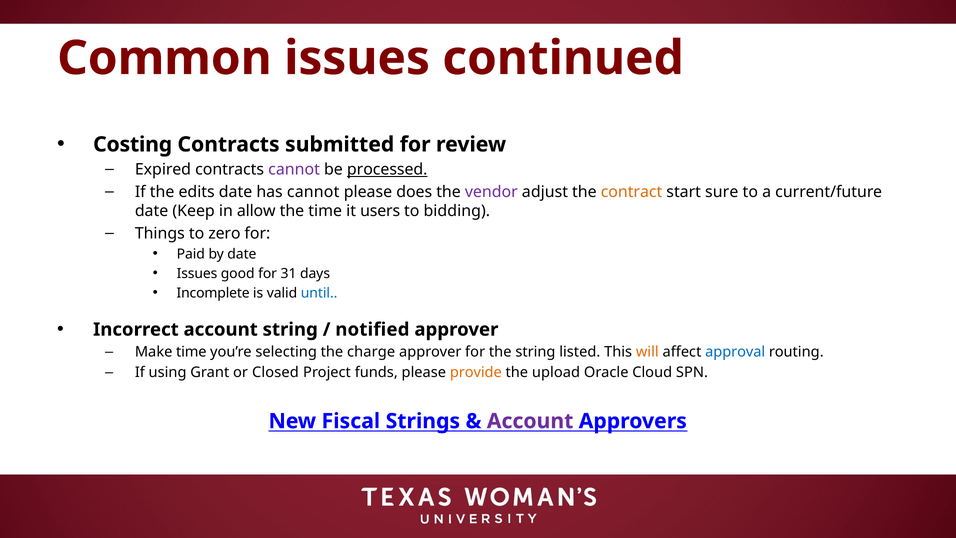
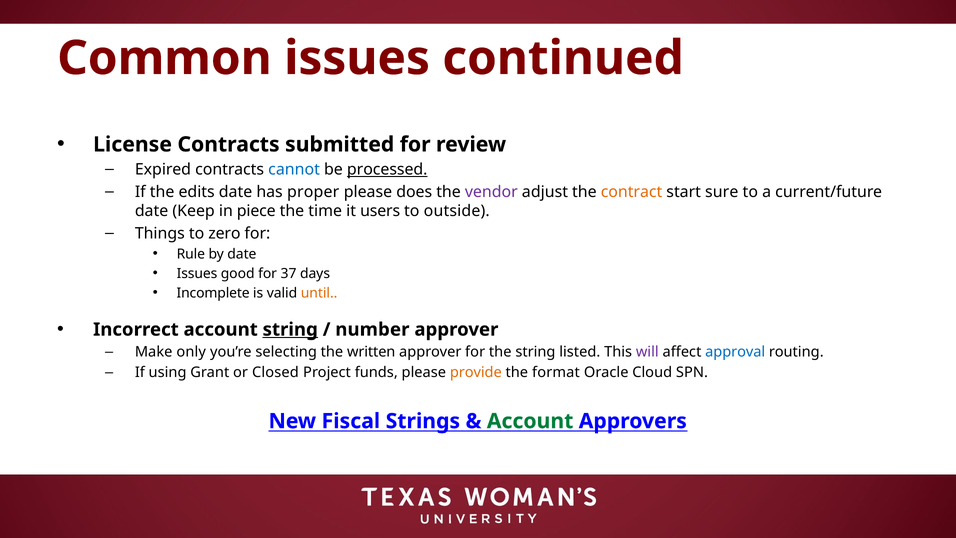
Costing: Costing -> License (133, 144)
cannot colour: purple -> blue (294, 170)
has cannot: cannot -> proper (313, 192)
allow: allow -> piece (256, 211)
bidding: bidding -> outside (457, 211)
Paid: Paid -> Rule (191, 254)
31: 31 -> 37 (289, 273)
until colour: blue -> orange (319, 293)
string underline: none -> present (290, 329)
notified: notified -> number (372, 329)
Make time: time -> only (191, 352)
charge: charge -> written (371, 352)
will colour: orange -> purple (647, 352)
upload: upload -> format (556, 372)
Account colour: purple -> green (530, 421)
